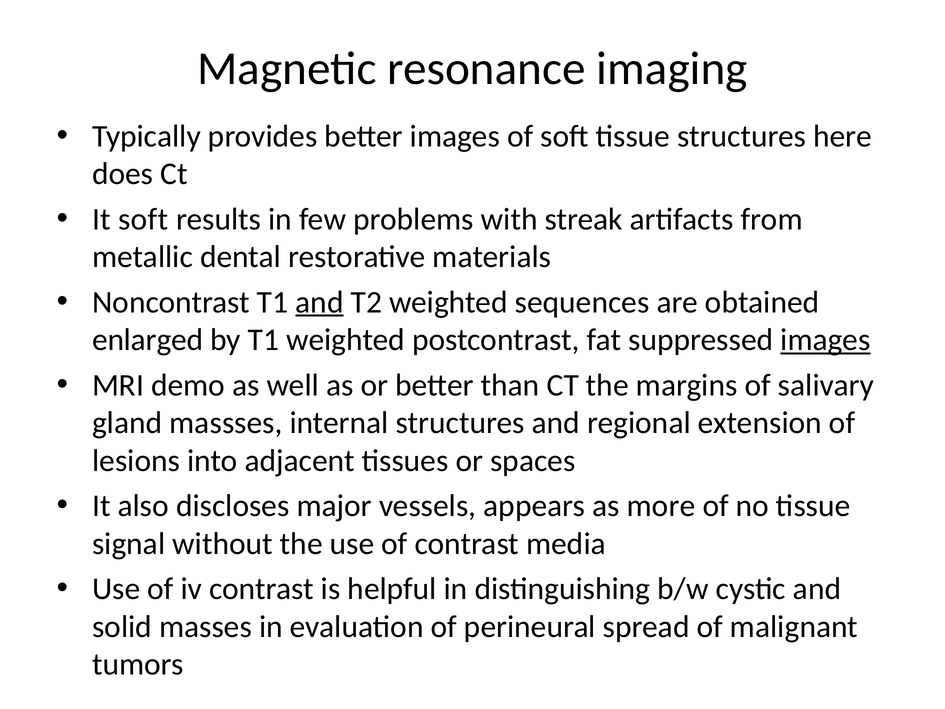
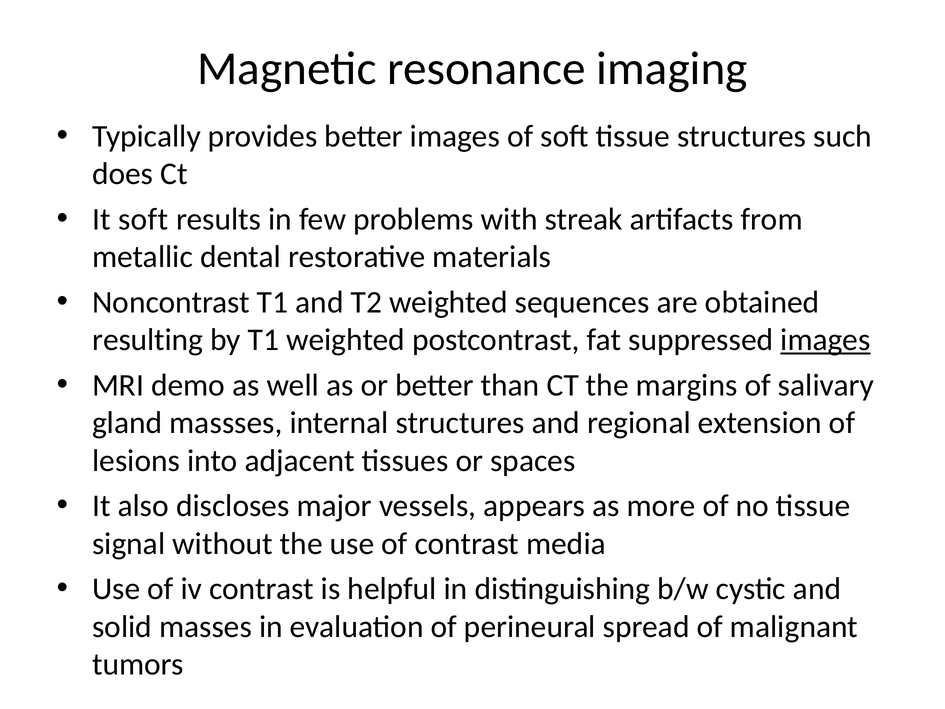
here: here -> such (843, 136)
and underline: present -> none (319, 302)
enlarged: enlarged -> resulting (148, 340)
